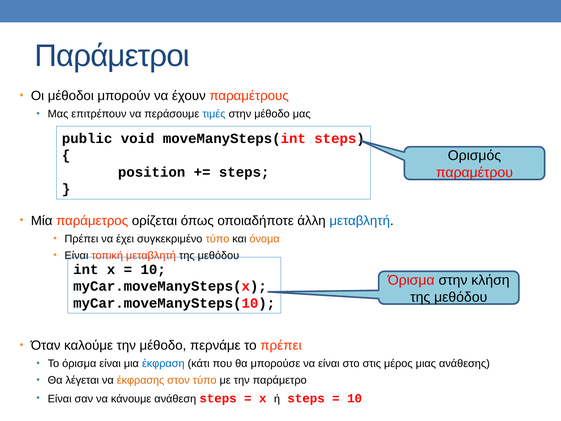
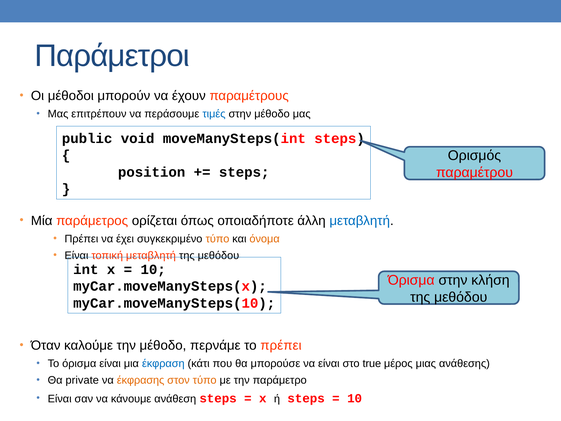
στις: στις -> true (372, 363)
λέγεται: λέγεται -> private (82, 380)
